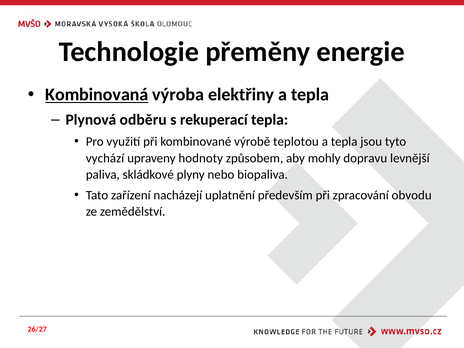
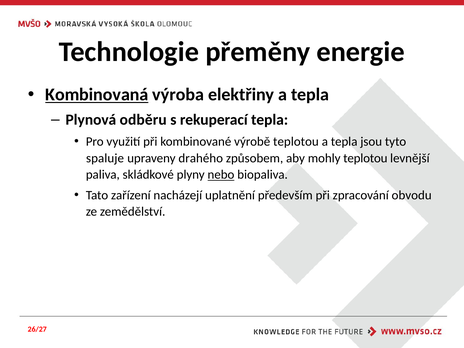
vychází: vychází -> spaluje (105, 158)
hodnoty: hodnoty -> drahého (201, 158)
mohly dopravu: dopravu -> teplotou (365, 158)
nebo underline: none -> present (221, 175)
